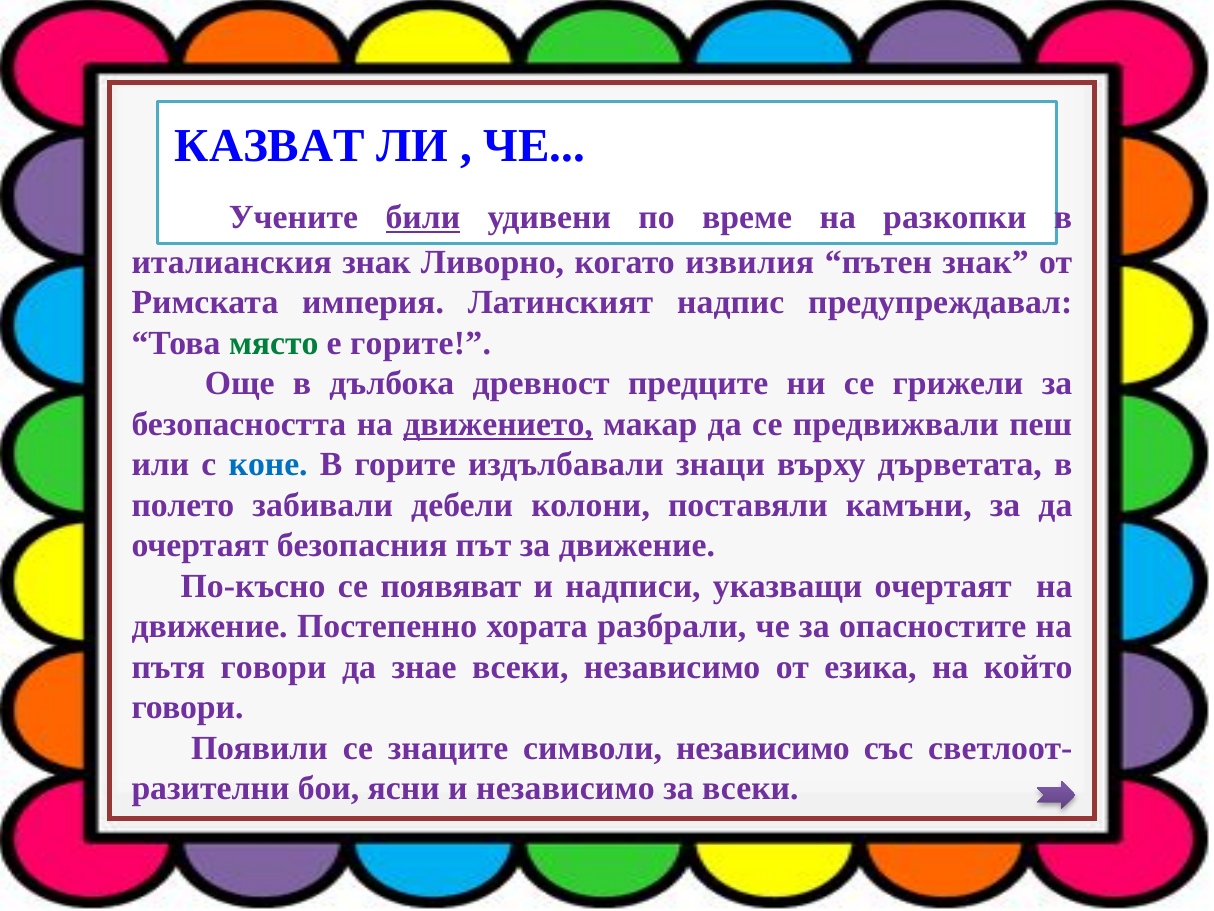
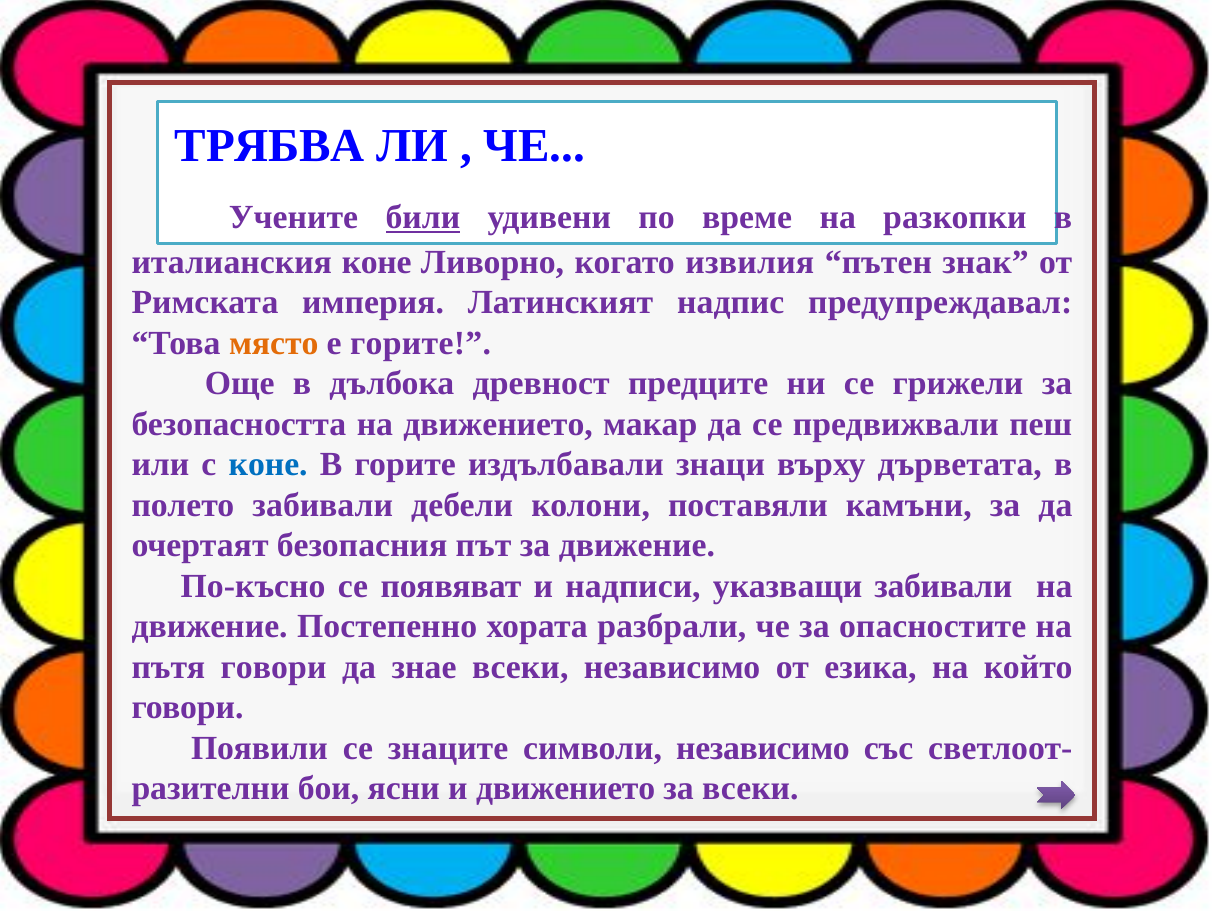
КАЗВАТ: КАЗВАТ -> ТРЯБВА (270, 146)
италианския знак: знак -> коне (377, 262)
място colour: green -> orange (274, 343)
движението underline: present -> none (498, 424)
указващи очертаят: очертаят -> забивали (943, 586)
и независимо: независимо -> движението (566, 788)
